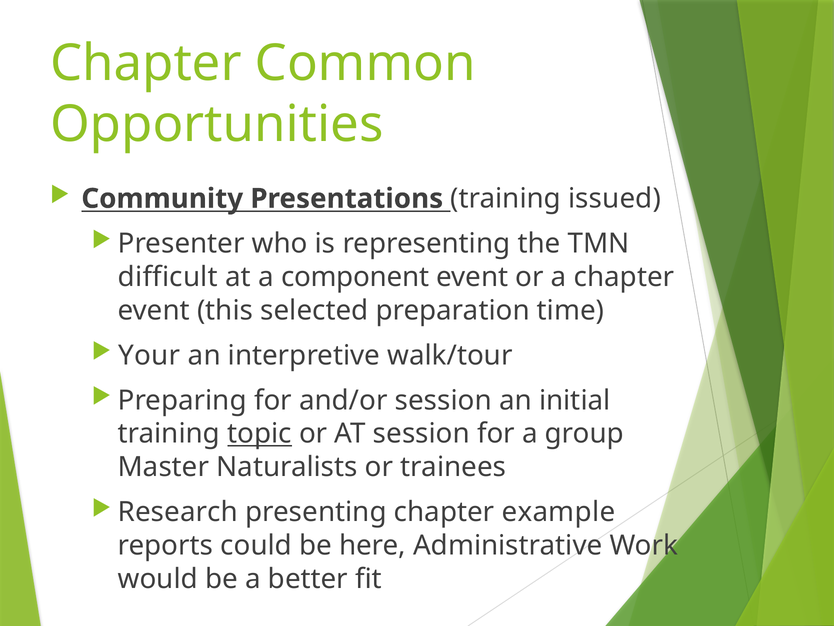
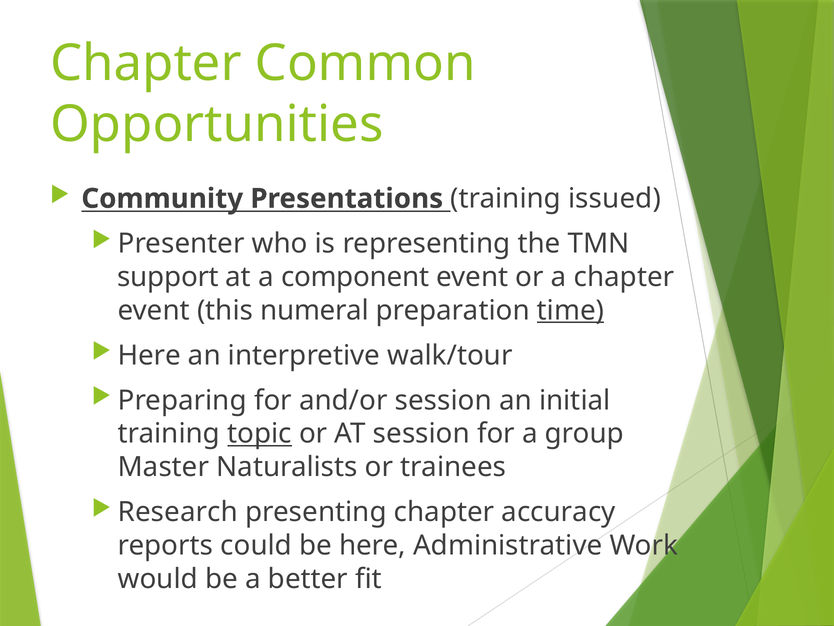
difficult: difficult -> support (168, 277)
selected: selected -> numeral (315, 310)
time underline: none -> present (571, 310)
Your: Your -> Here (149, 355)
example: example -> accuracy (559, 512)
